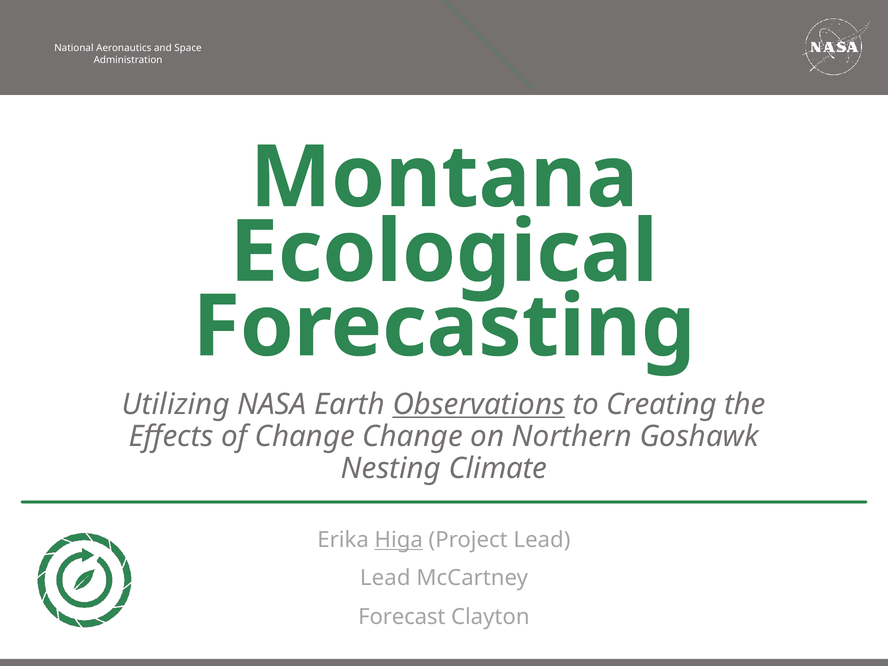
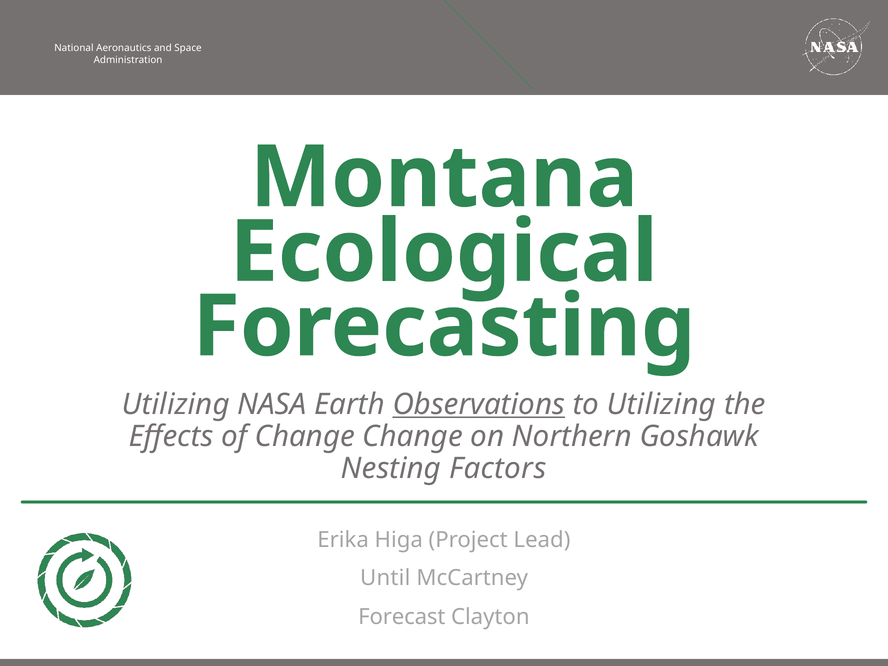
to Creating: Creating -> Utilizing (661, 404)
Climate: Climate -> Factors (498, 468)
Higa underline: present -> none (399, 540)
Lead: Lead -> Until (385, 578)
